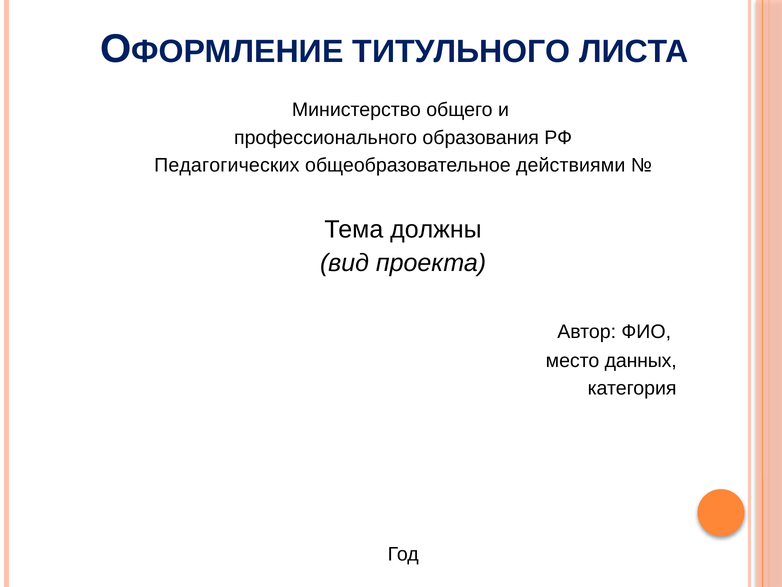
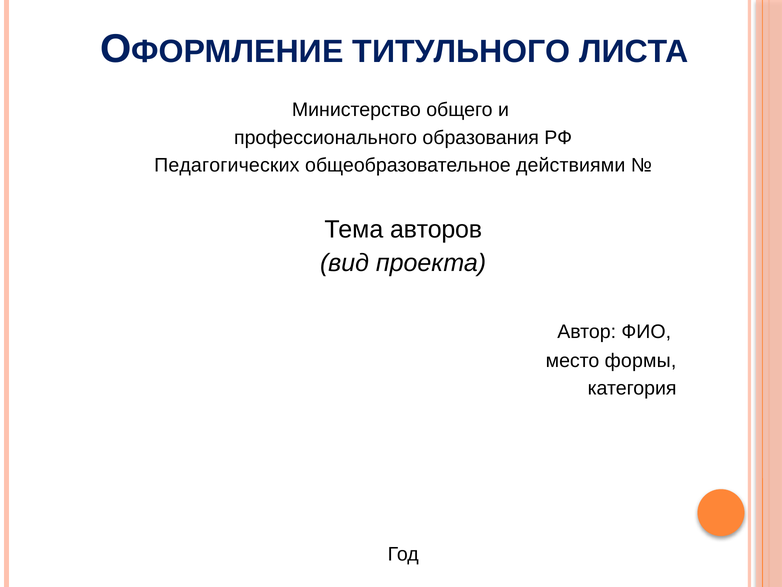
должны: должны -> авторов (436, 229)
данных: данных -> формы (641, 360)
